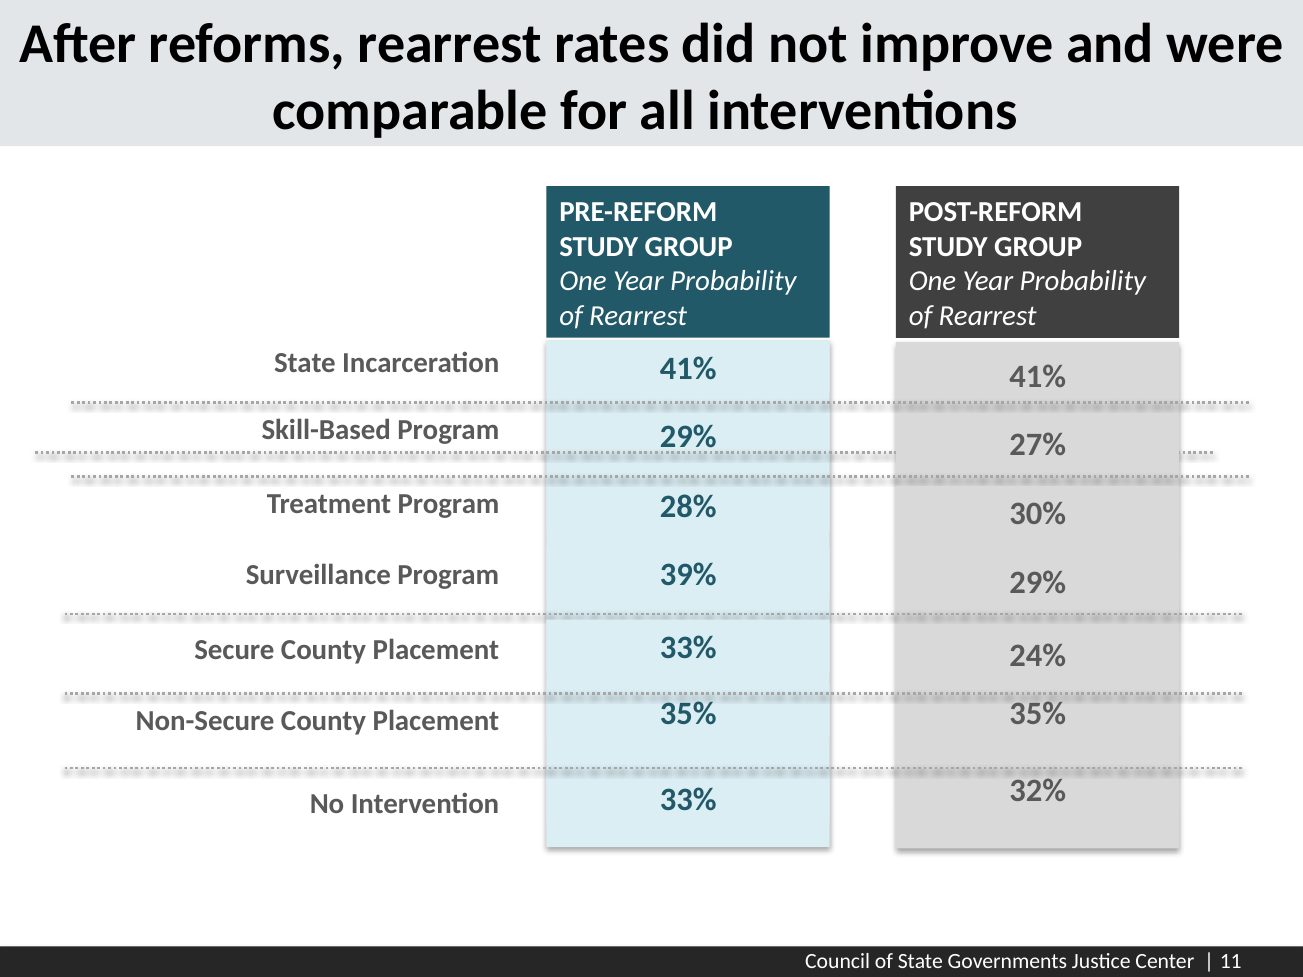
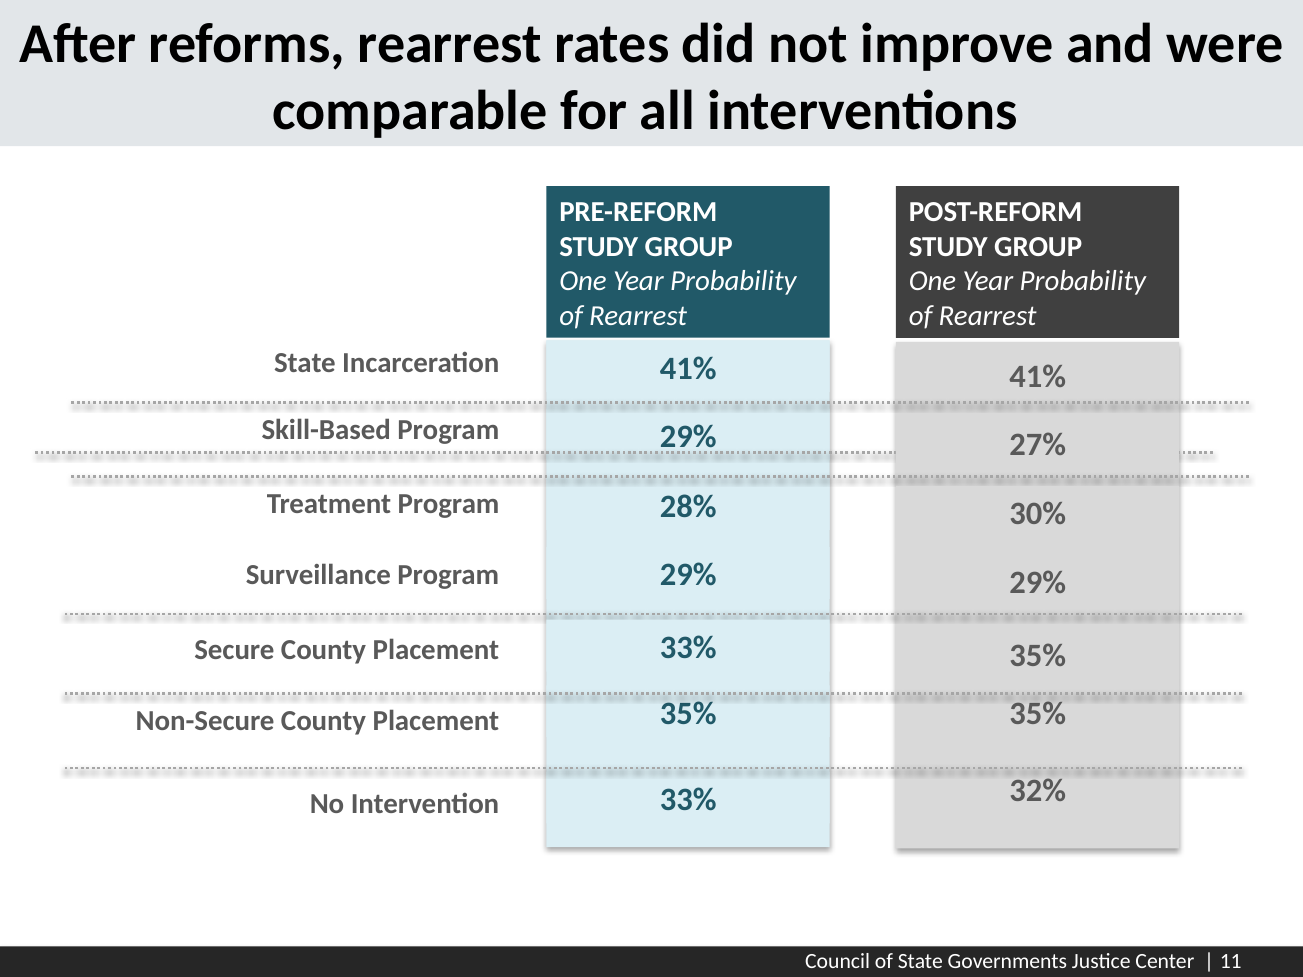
39%: 39% -> 29% (688, 575)
24%: 24% -> 35% (1038, 656)
